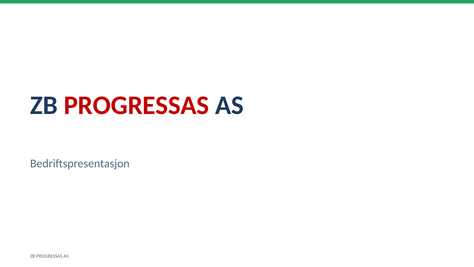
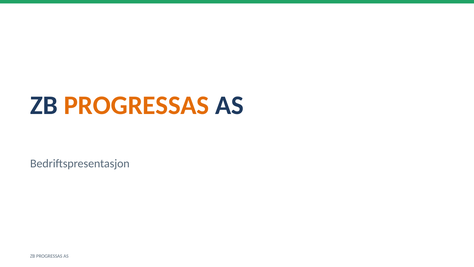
PROGRESSAS colour: red -> orange (137, 105)
